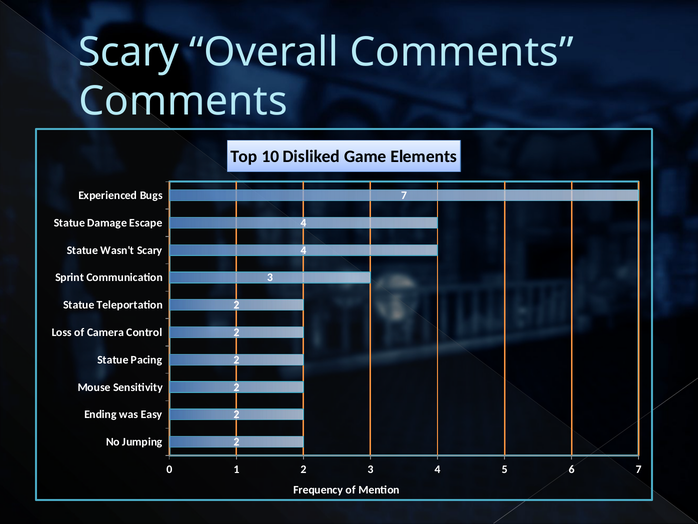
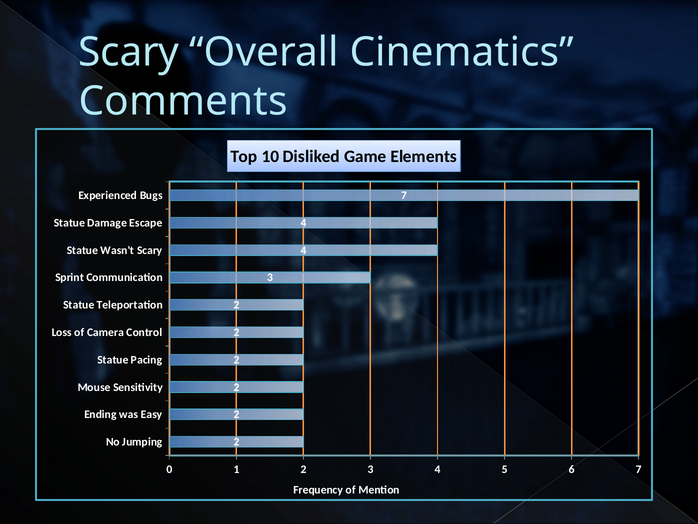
Overall Comments: Comments -> Cinematics (462, 52)
